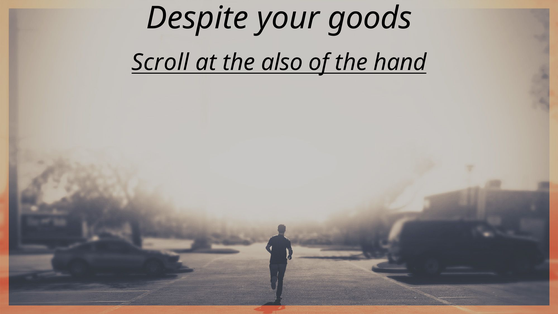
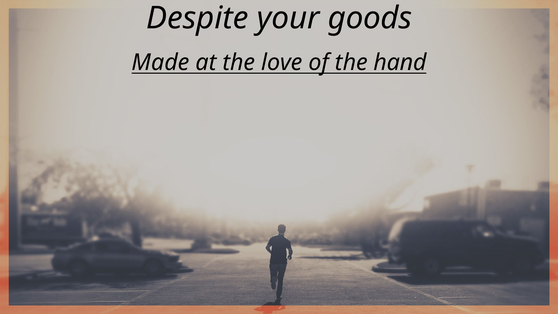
Scroll: Scroll -> Made (161, 63)
also: also -> love (282, 63)
